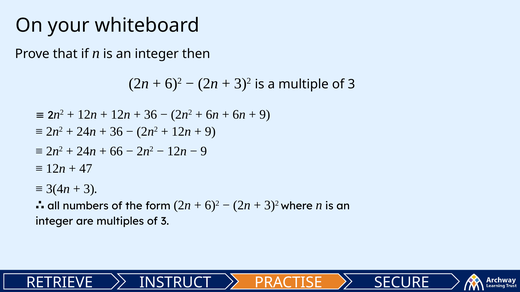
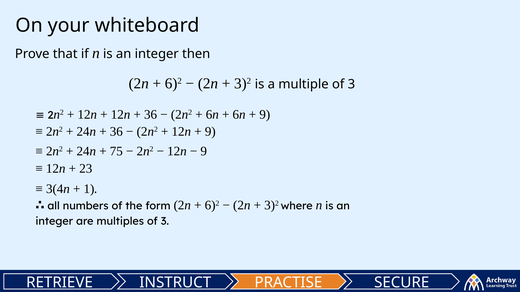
66: 66 -> 75 (116, 151)
47: 47 -> 23 (86, 169)
3: 3 -> 1 (89, 189)
